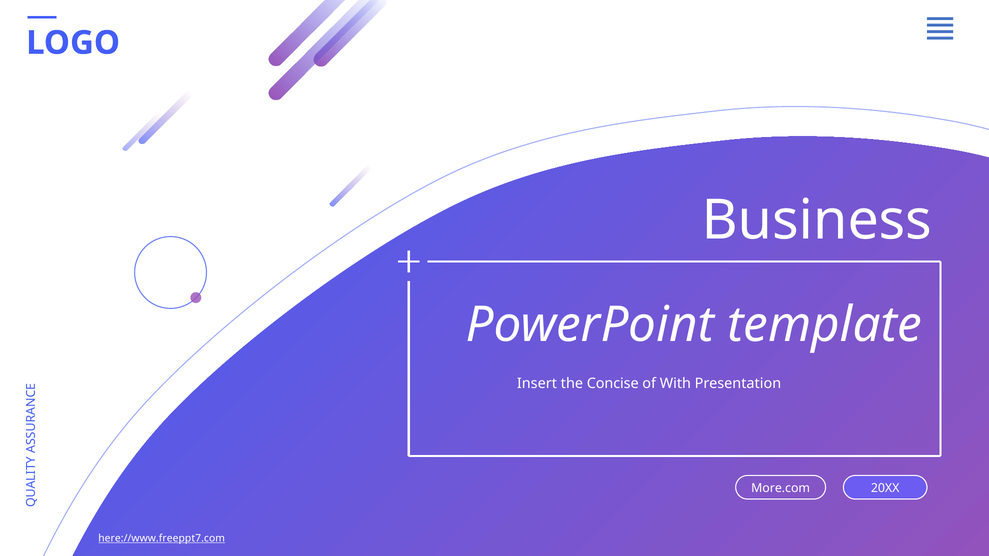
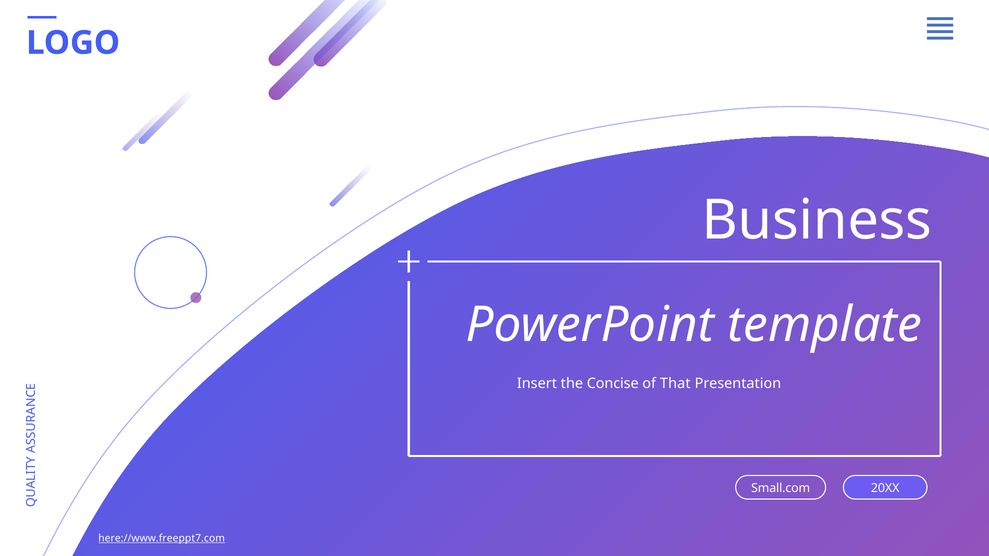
With: With -> That (675, 384)
More.com: More.com -> Small.com (781, 488)
